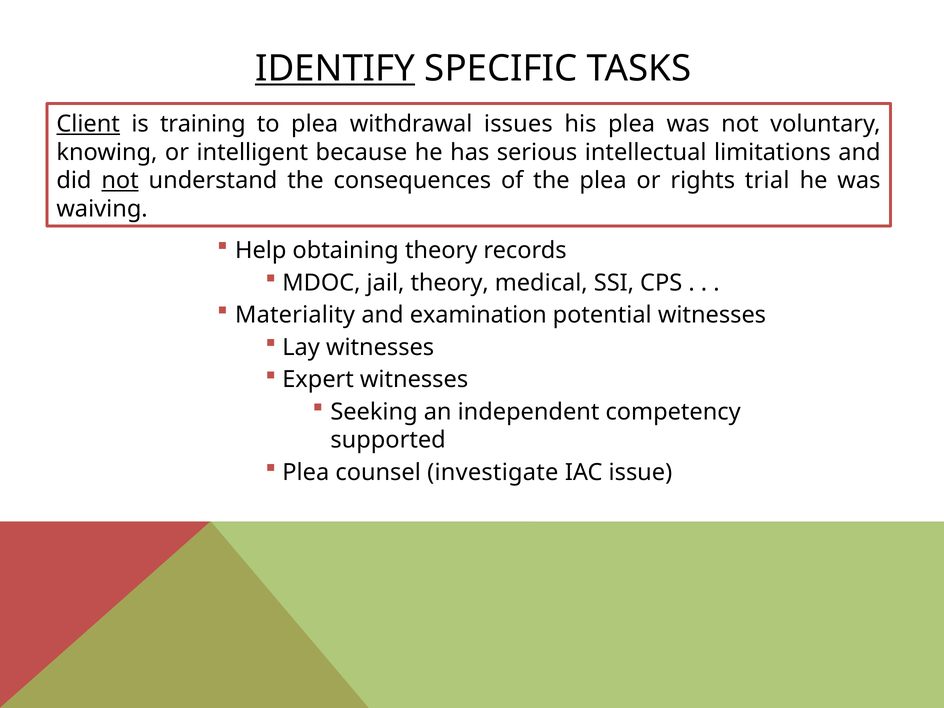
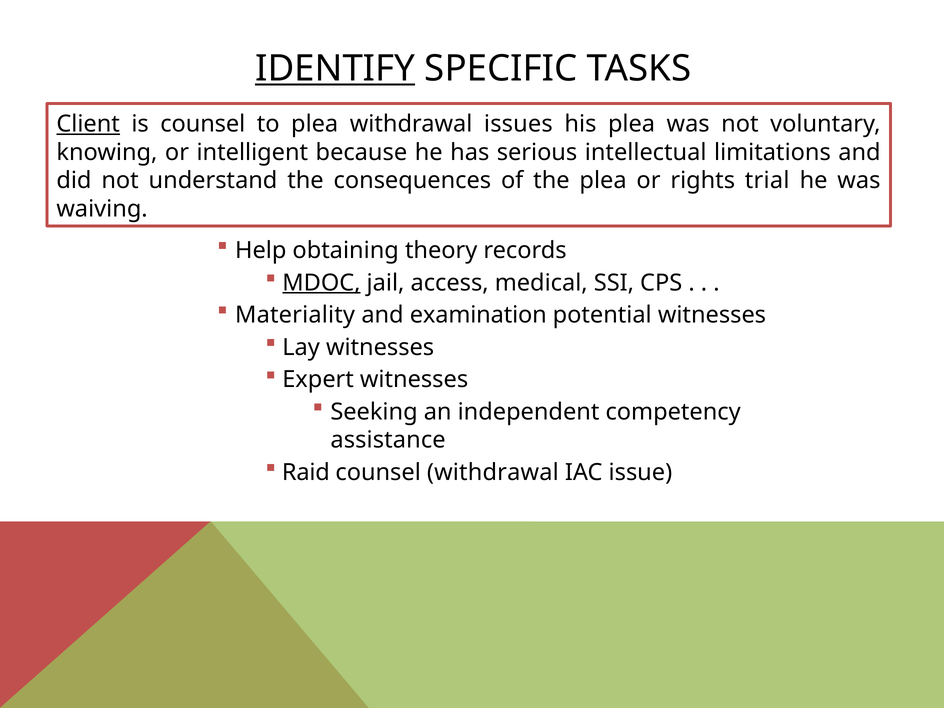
is training: training -> counsel (203, 124)
not underline: present -> none (120, 181)
MDOC underline: none -> present (321, 283)
jail theory: theory -> access (450, 283)
supported: supported -> assistance (388, 440)
Plea: Plea -> Raid (306, 472)
counsel investigate: investigate -> withdrawal (493, 472)
